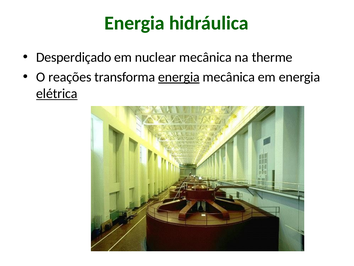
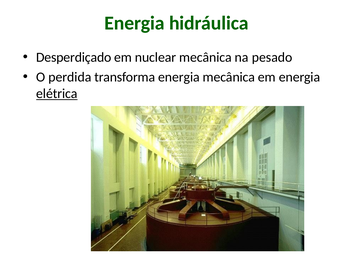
therme: therme -> pesado (272, 57)
reações: reações -> perdida (70, 77)
energia underline: present -> none (179, 77)
